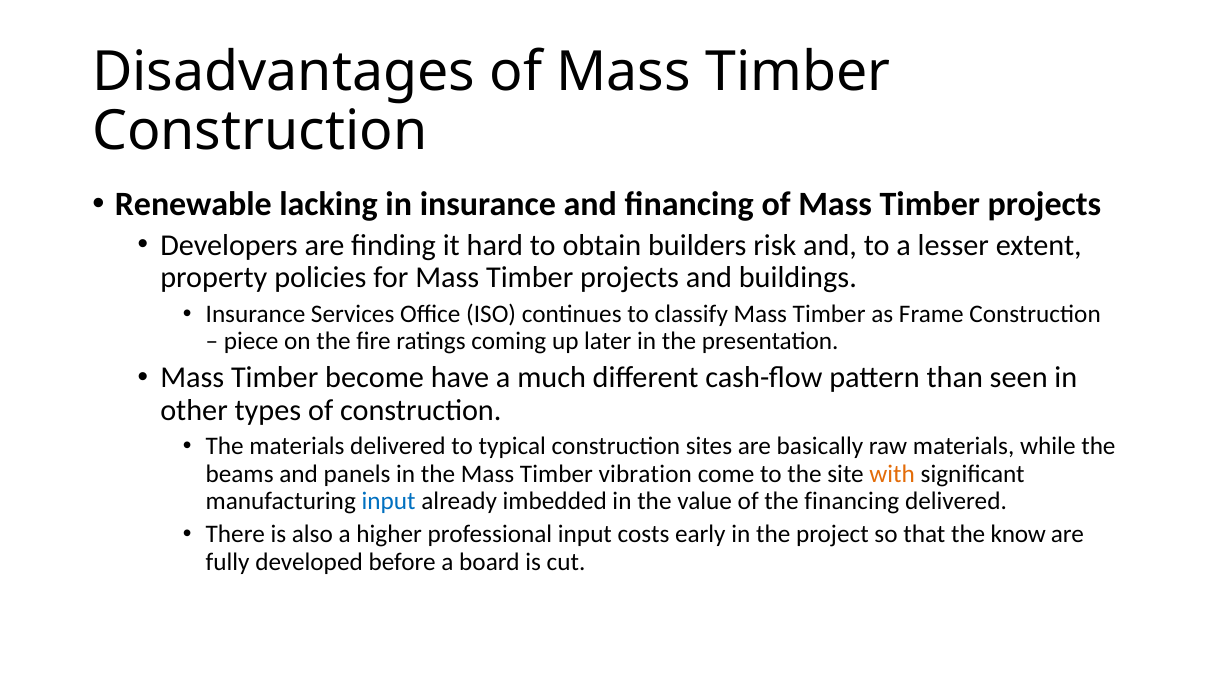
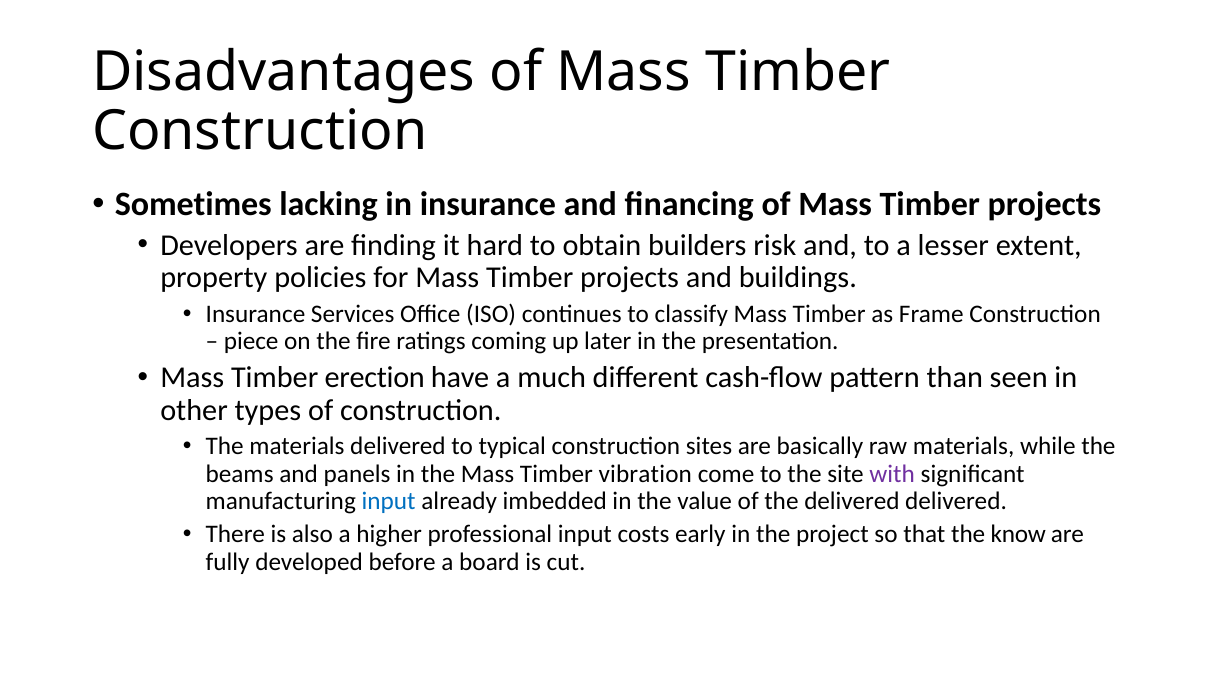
Renewable: Renewable -> Sometimes (193, 204)
become: become -> erection (375, 377)
with colour: orange -> purple (892, 473)
the financing: financing -> delivered (852, 501)
